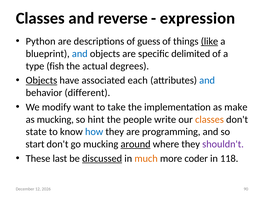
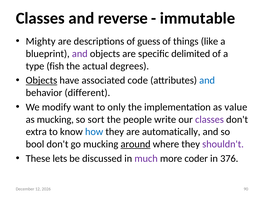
expression: expression -> immutable (198, 18)
Python: Python -> Mighty (41, 41)
like underline: present -> none (209, 41)
and colour: blue -> purple (80, 54)
each: each -> code (138, 80)
take: take -> only (116, 107)
make: make -> value (236, 107)
hint: hint -> sort (96, 119)
classes colour: orange -> purple (209, 119)
state: state -> extra (36, 132)
programming: programming -> automatically (171, 132)
start: start -> bool (35, 144)
last: last -> lets (60, 158)
discussed underline: present -> none (102, 158)
much colour: orange -> purple (146, 158)
118: 118 -> 376 (229, 158)
